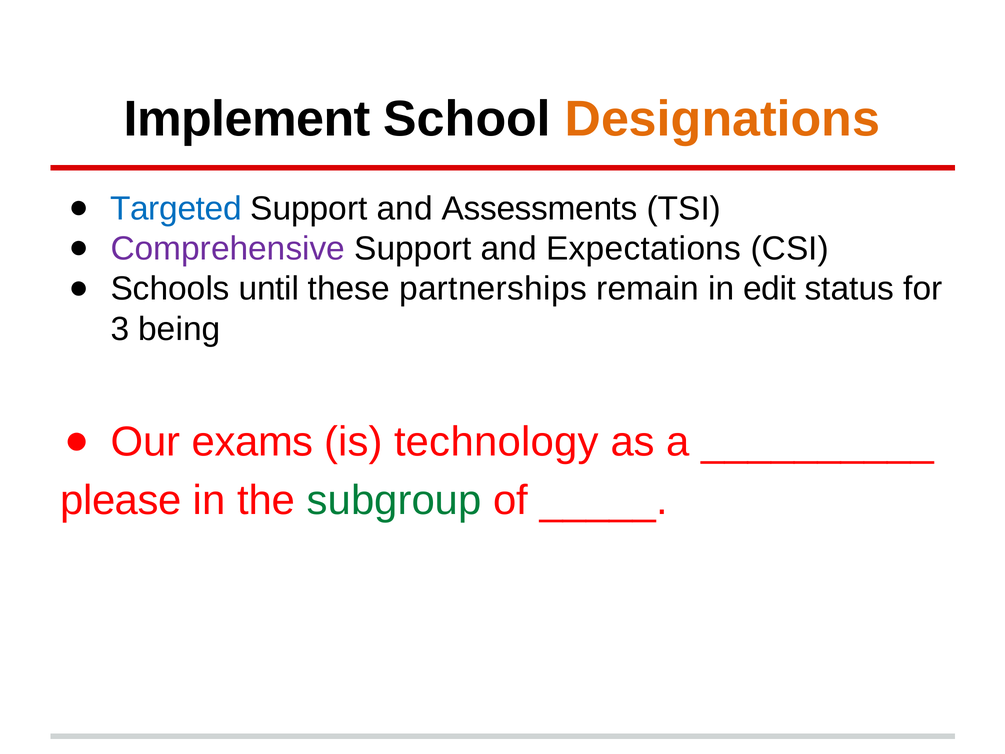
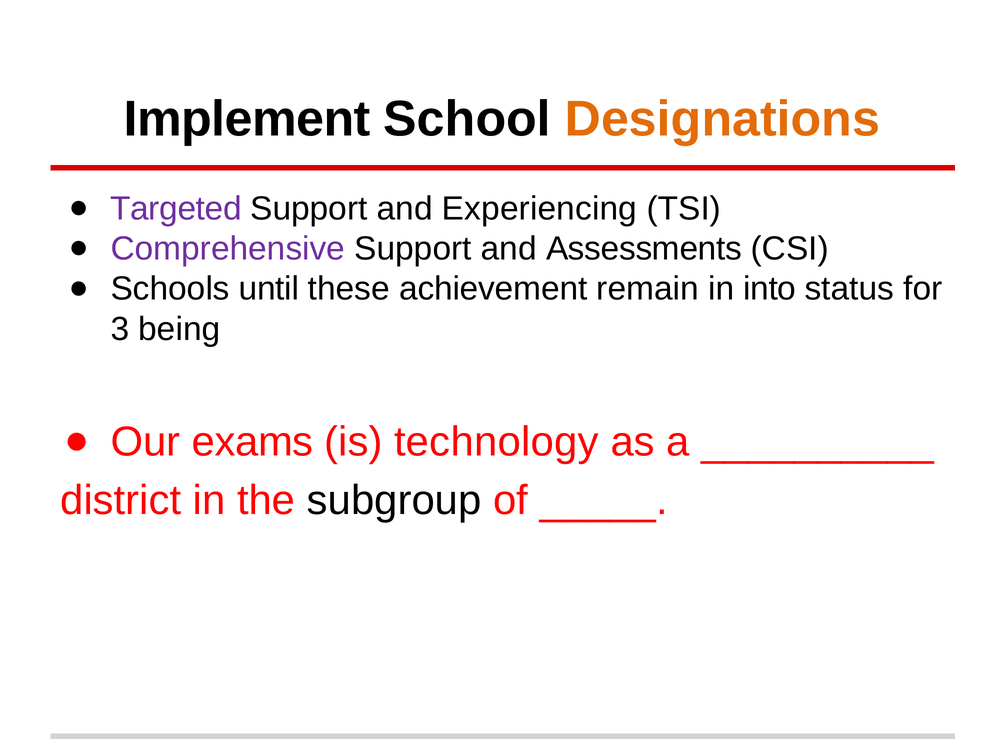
Targeted colour: blue -> purple (176, 208)
Assessments: Assessments -> Experiencing (540, 208)
Expectations: Expectations -> Assessments (644, 249)
partnerships: partnerships -> achievement (493, 289)
edit: edit -> into (770, 289)
please: please -> district (121, 500)
subgroup colour: green -> black (394, 500)
